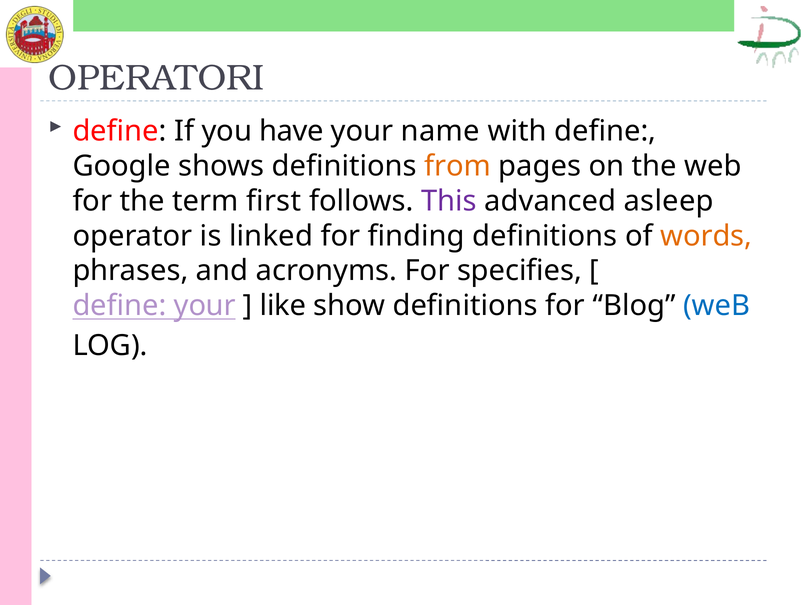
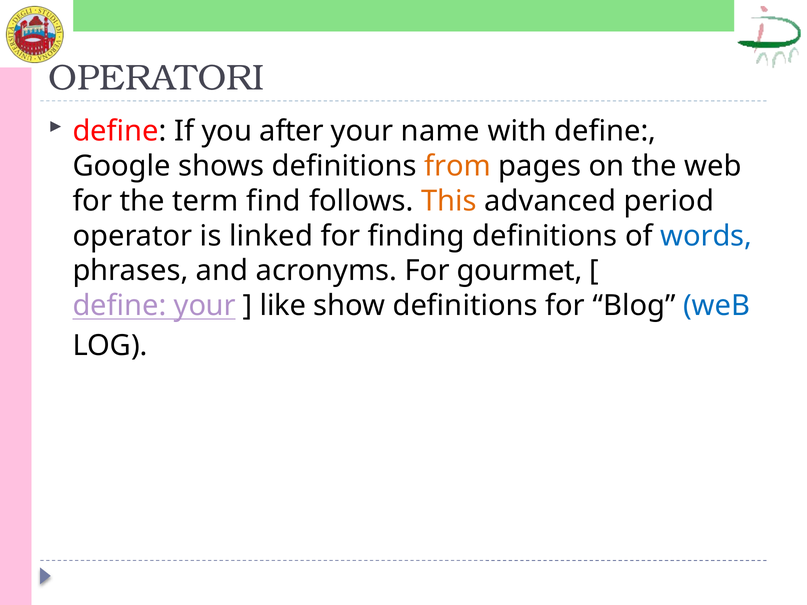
have: have -> after (292, 131)
first: first -> find (274, 201)
This colour: purple -> orange (449, 201)
asleep: asleep -> period (669, 201)
words colour: orange -> blue (706, 236)
specifies: specifies -> gourmet (520, 271)
